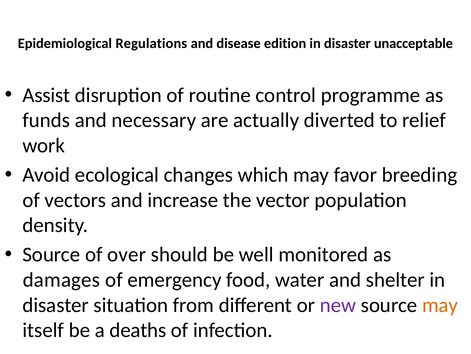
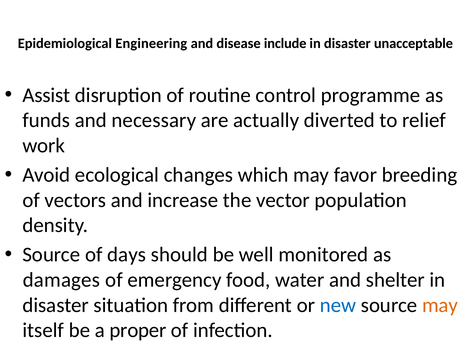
Regulations: Regulations -> Engineering (151, 43)
edition: edition -> include (285, 43)
over: over -> days (127, 254)
new colour: purple -> blue (338, 304)
deaths: deaths -> proper (138, 330)
